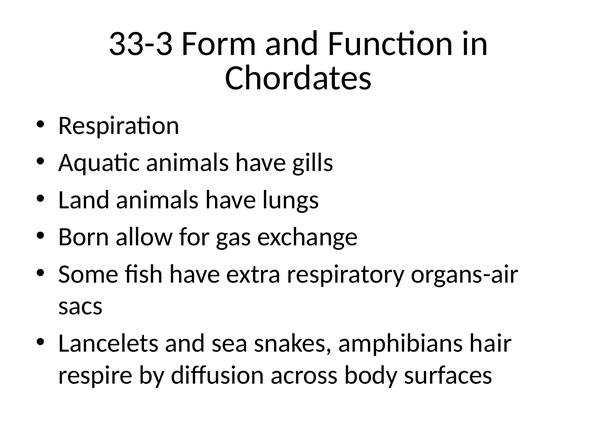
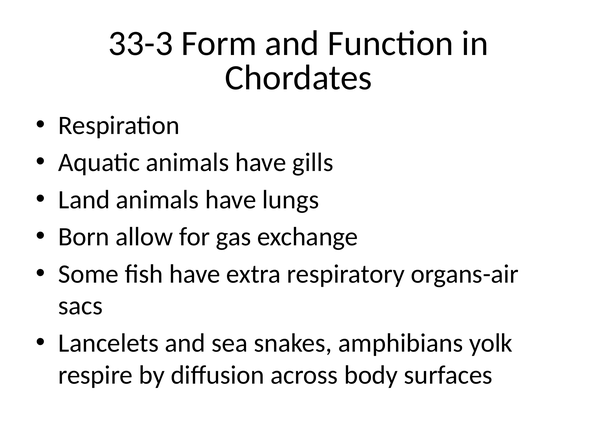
hair: hair -> yolk (491, 343)
